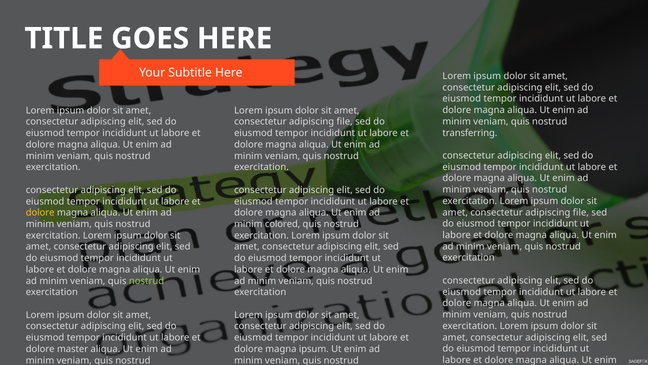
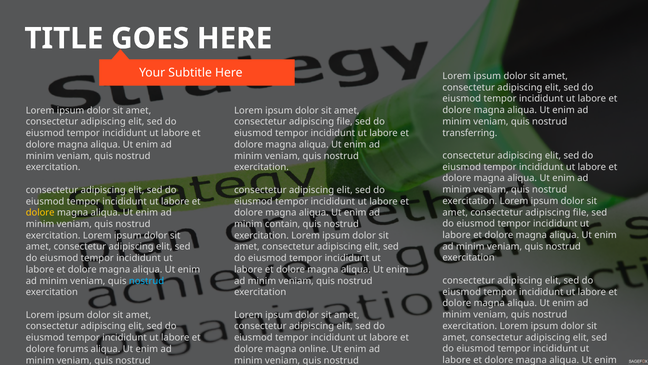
colored: colored -> contain (283, 224)
nostrud colour: light green -> light blue (147, 281)
master: master -> forums (73, 349)
magna ipsum: ipsum -> online (314, 349)
